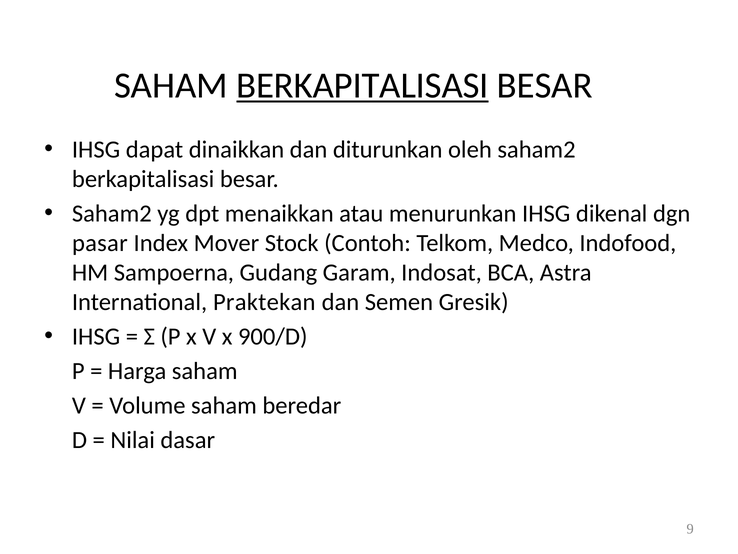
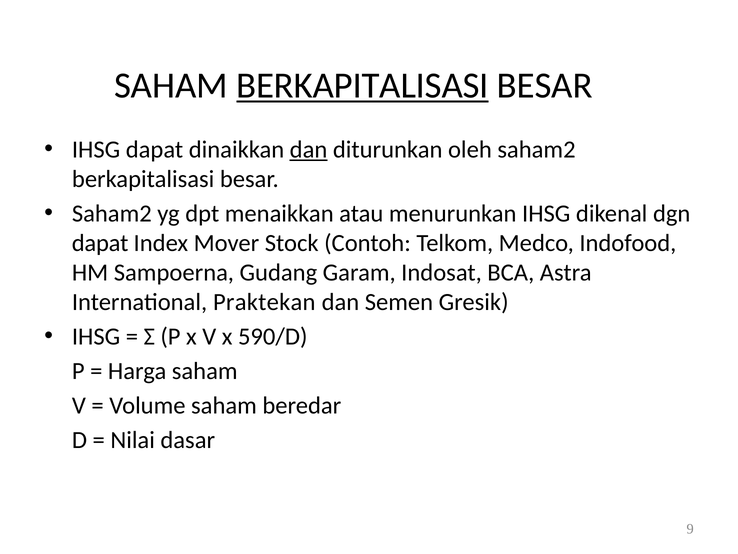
dan underline: none -> present (309, 149)
pasar: pasar -> dapat (100, 243)
900/D: 900/D -> 590/D (273, 336)
